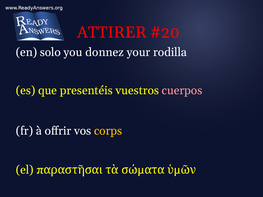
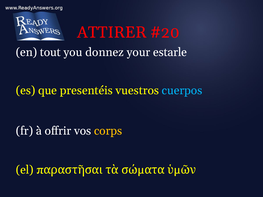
solo: solo -> tout (50, 52)
rodilla: rodilla -> estarle (170, 52)
cuerpos colour: pink -> light blue (182, 91)
